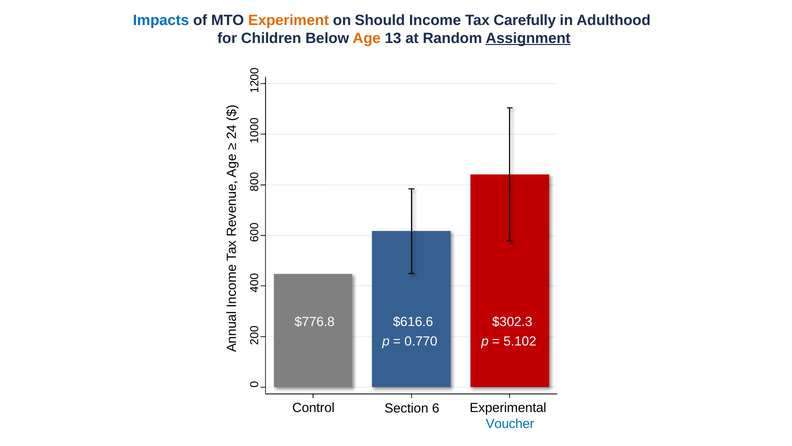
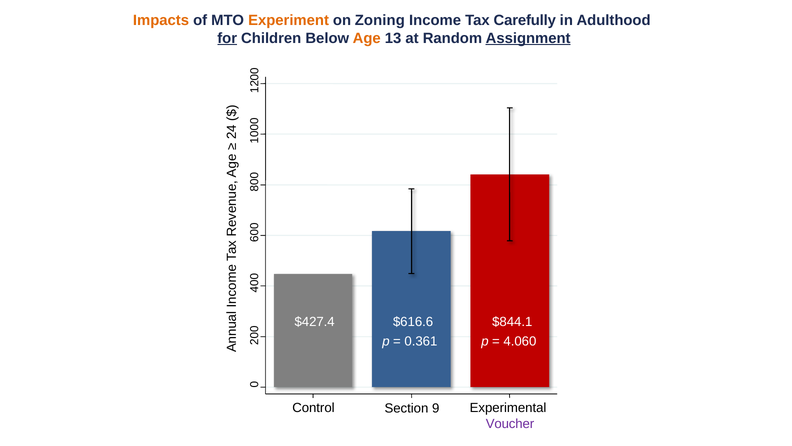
Impacts colour: blue -> orange (161, 20)
Should: Should -> Zoning (380, 20)
for underline: none -> present (227, 38)
$776.8: $776.8 -> $427.4 (315, 322)
$302.3: $302.3 -> $844.1 (512, 322)
0.770: 0.770 -> 0.361 (421, 341)
5.102: 5.102 -> 4.060 (520, 341)
Section 6: 6 -> 9 (436, 408)
Voucher colour: blue -> purple (510, 423)
